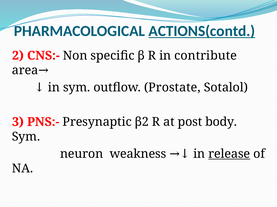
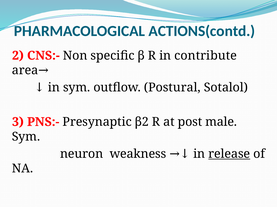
ACTIONS(contd underline: present -> none (202, 31)
Prostate: Prostate -> Postural (172, 88)
body: body -> male (221, 122)
